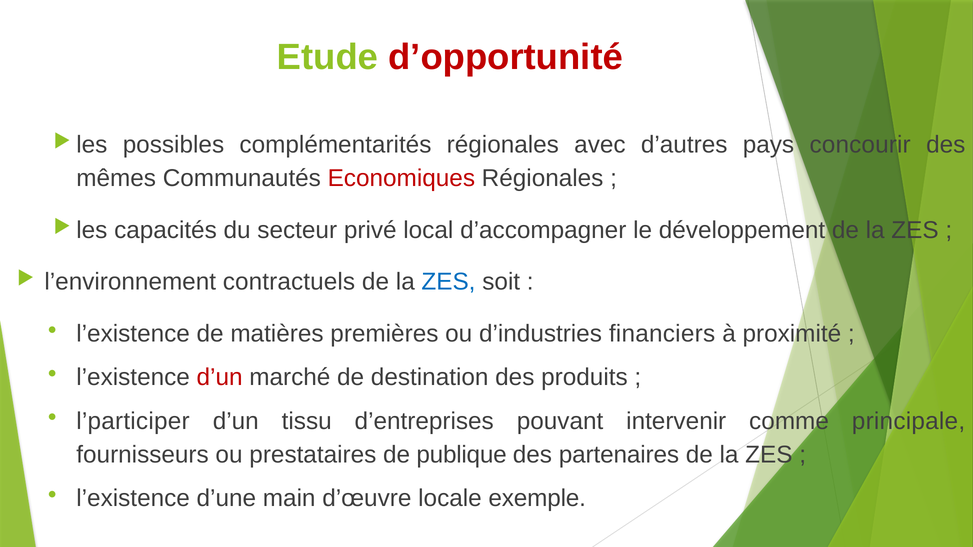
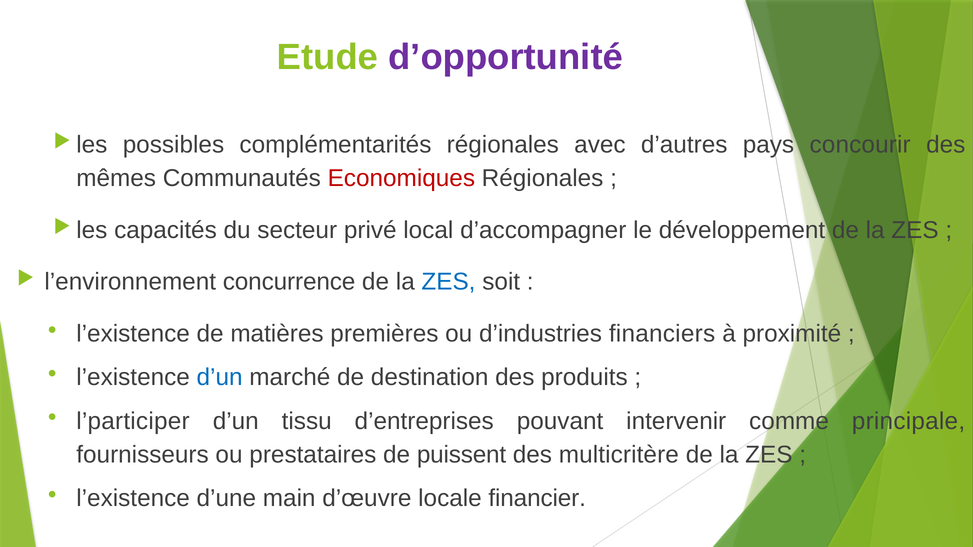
d’opportunité colour: red -> purple (506, 57)
contractuels: contractuels -> concurrence (289, 282)
d’un colour: red -> blue (220, 378)
publique: publique -> puissent (462, 455)
partenaires: partenaires -> multicritère (619, 455)
exemple: exemple -> financier (537, 499)
